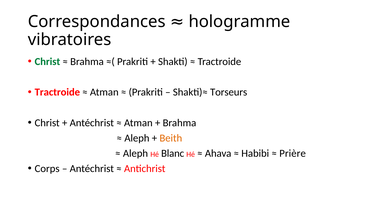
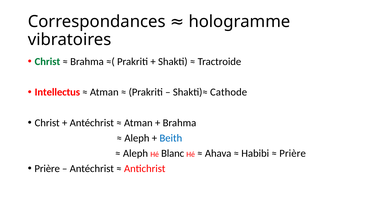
Tractroide: Tractroide -> Intellectus (57, 92)
Torseurs: Torseurs -> Cathode (229, 92)
Beith colour: orange -> blue (171, 138)
Corps: Corps -> Prière (47, 169)
